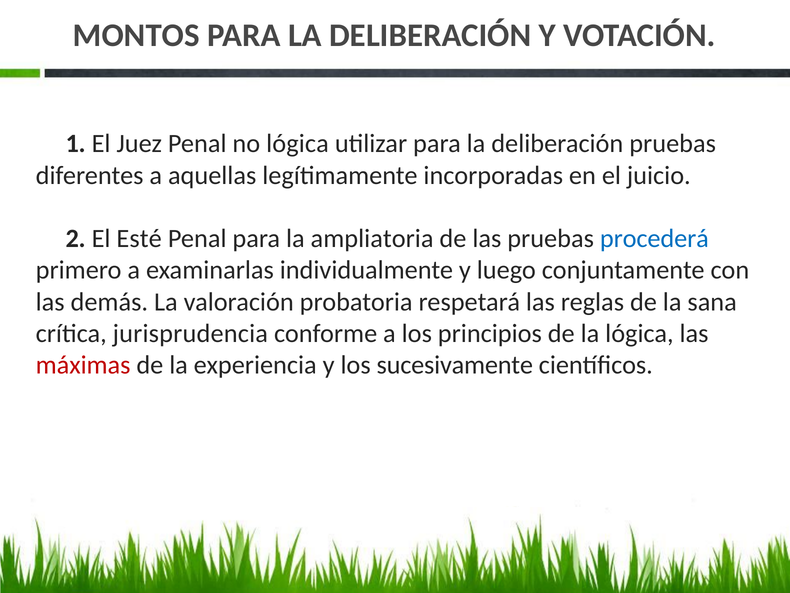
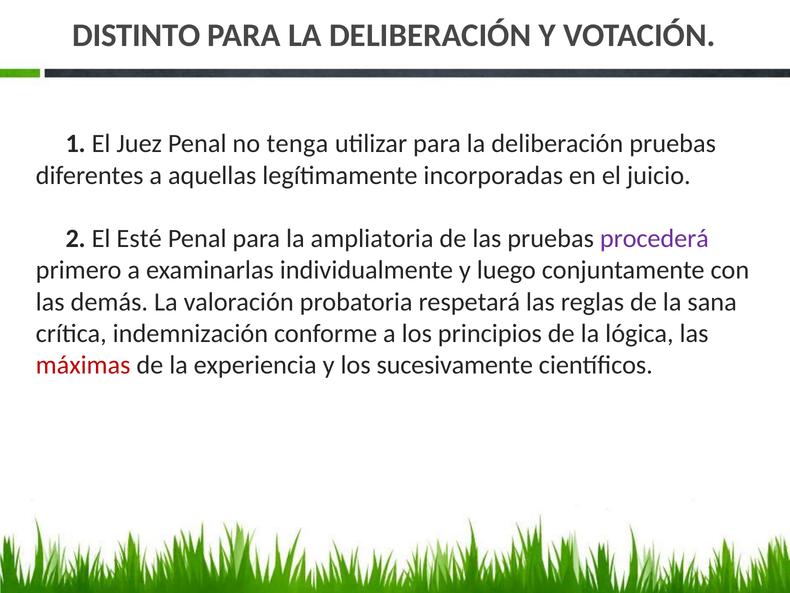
MONTOS: MONTOS -> DISTINTO (136, 35)
no lógica: lógica -> tenga (297, 144)
procederá colour: blue -> purple (654, 238)
jurisprudencia: jurisprudencia -> indemnización (190, 333)
